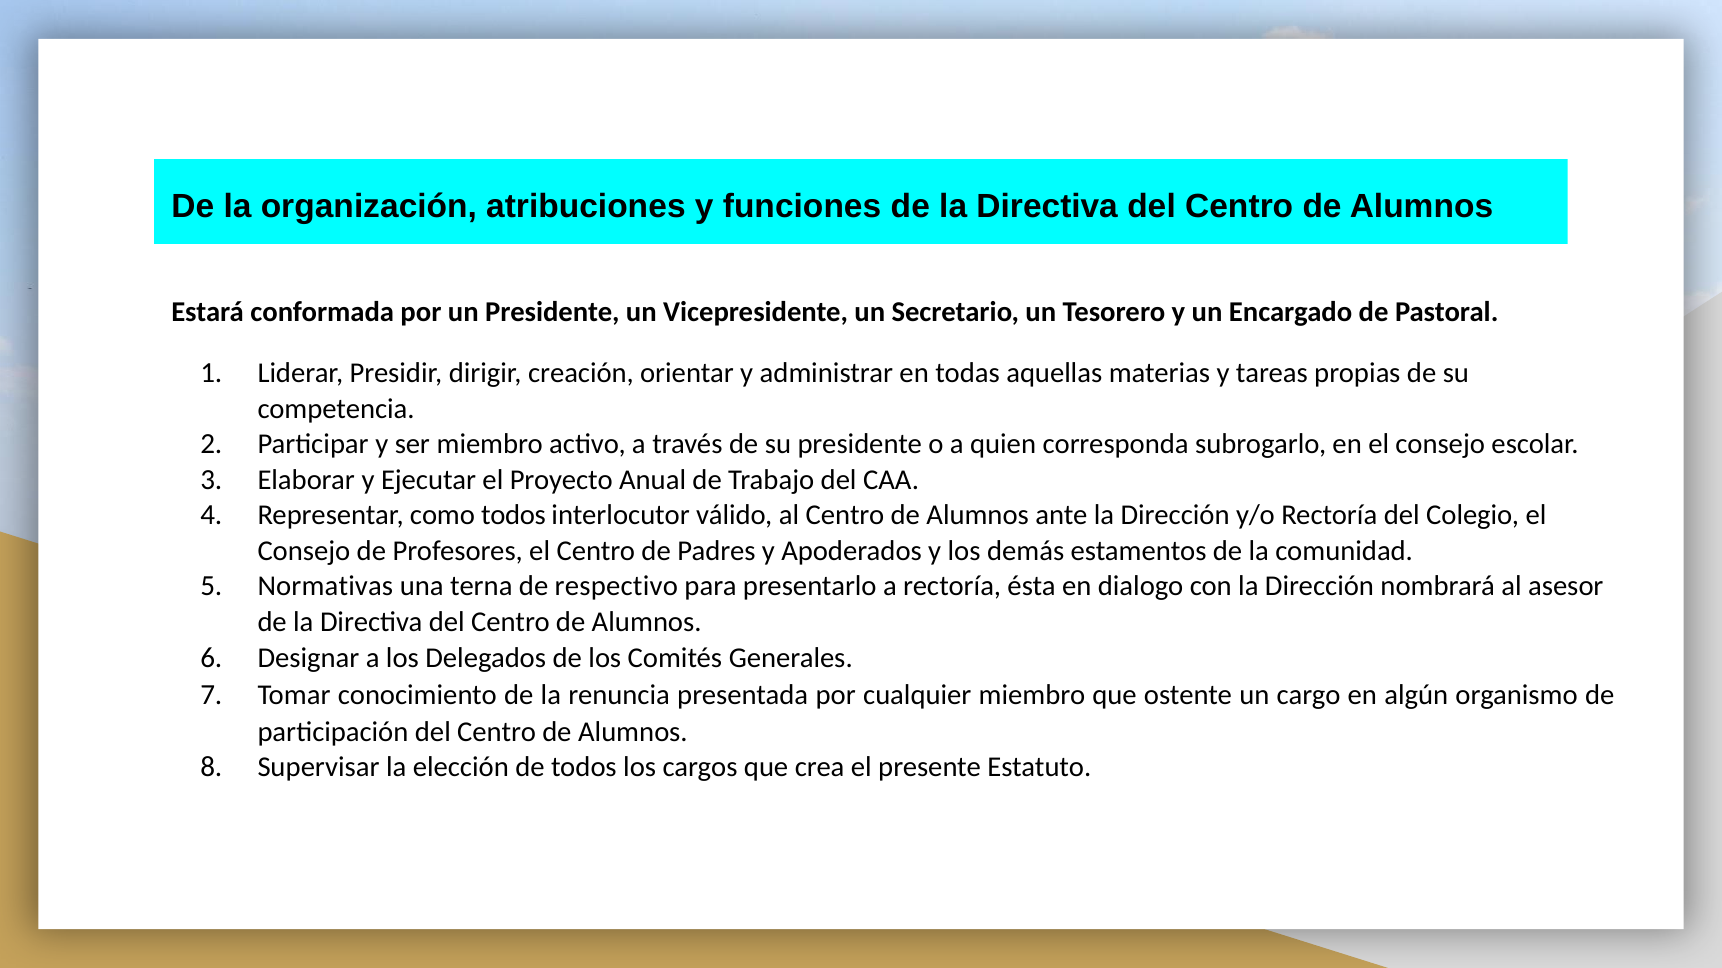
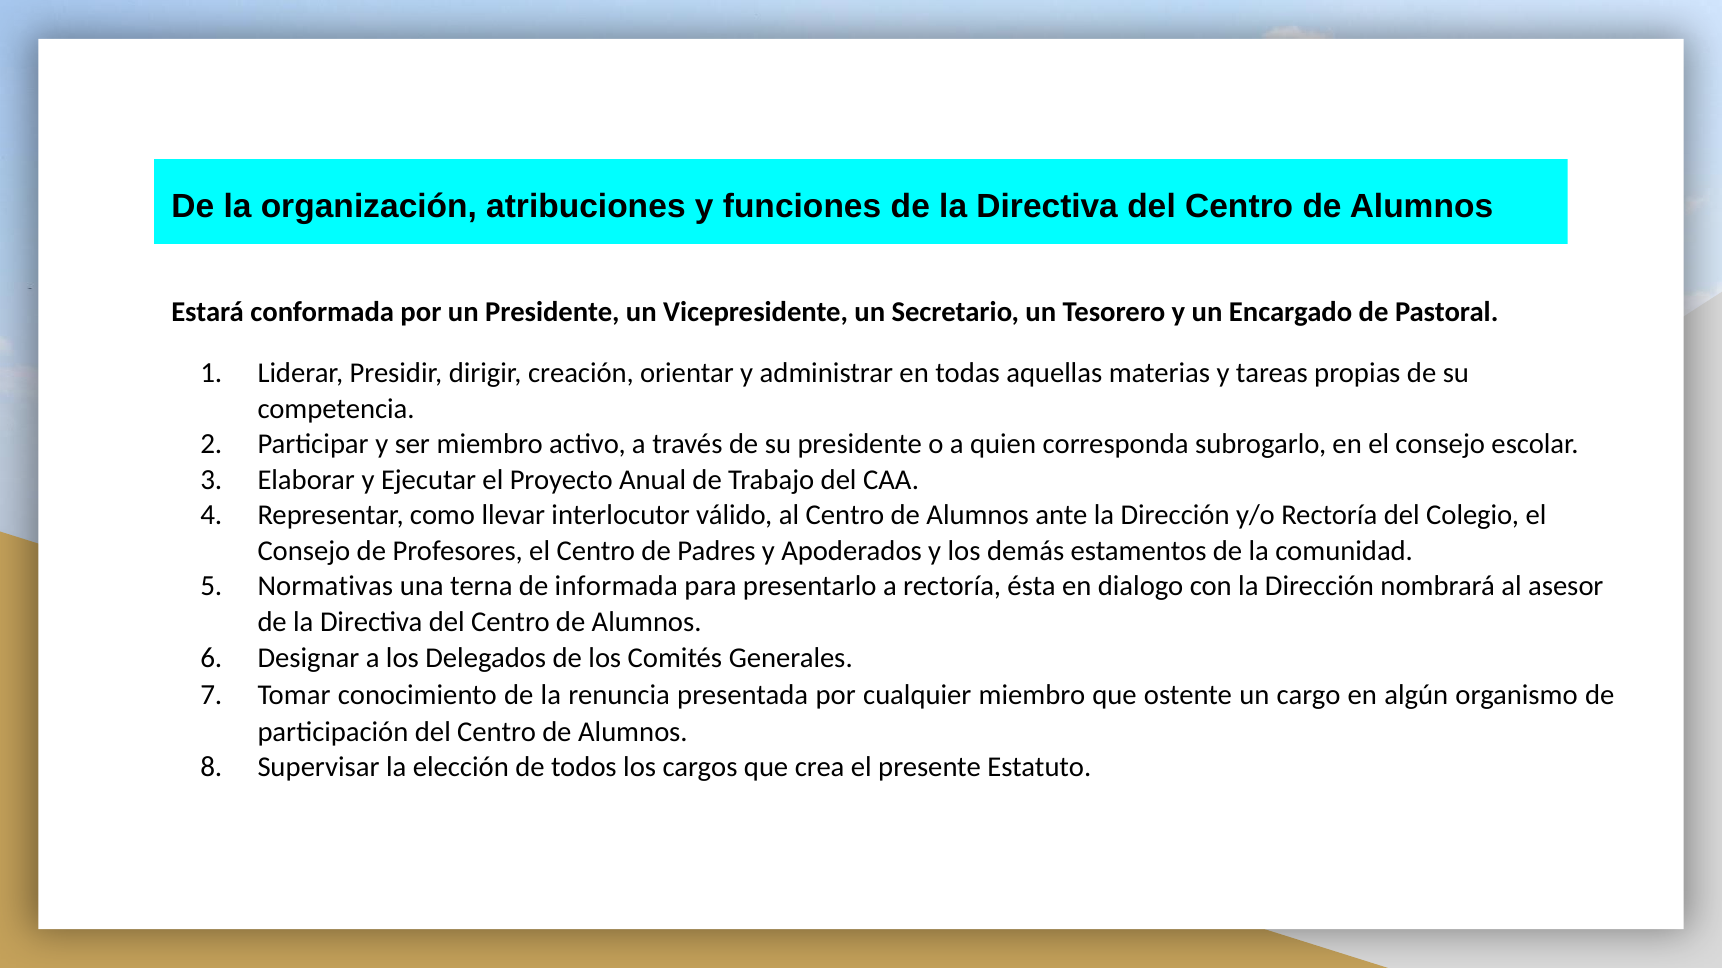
como todos: todos -> llevar (513, 516)
respectivo: respectivo -> informada (616, 587)
